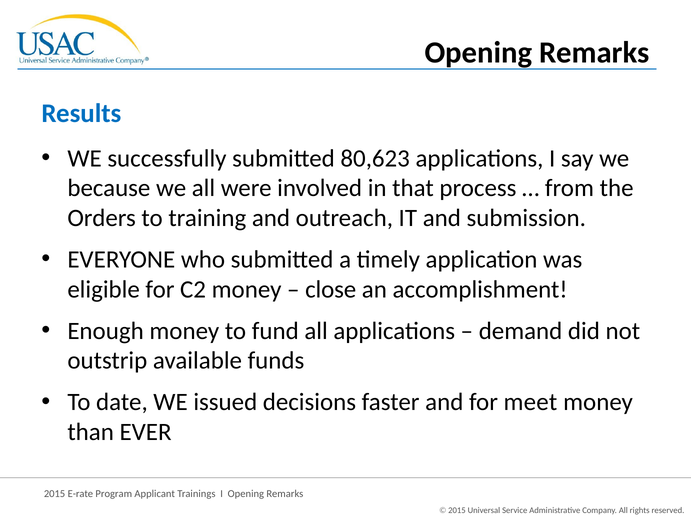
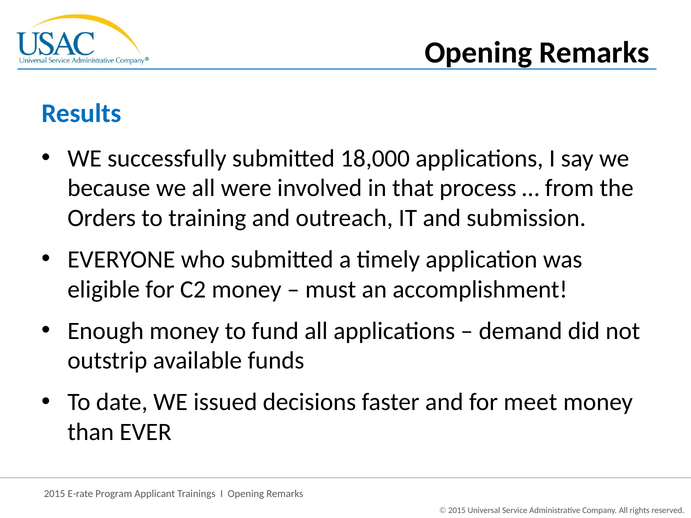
80,623: 80,623 -> 18,000 (375, 158)
close: close -> must (331, 290)
